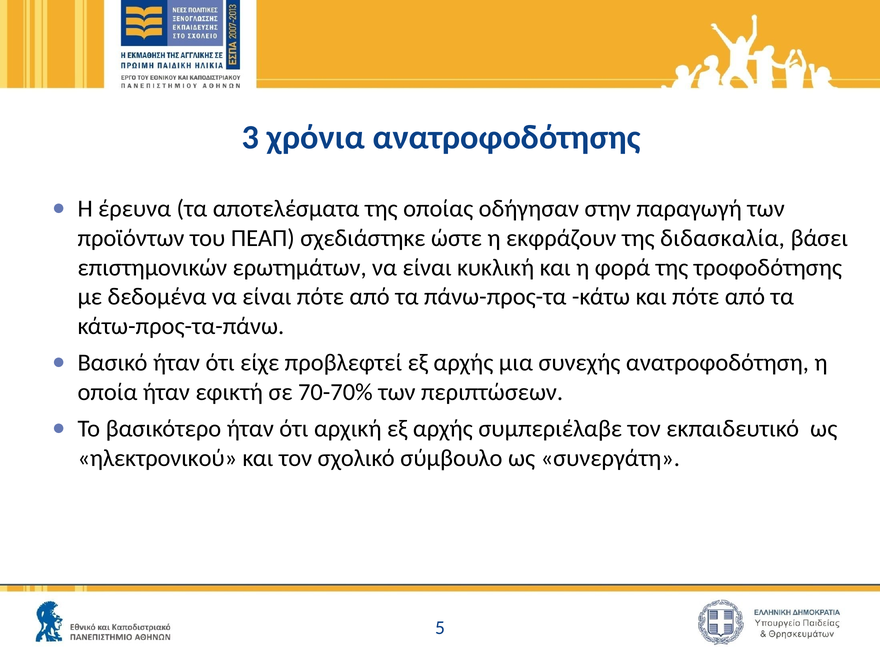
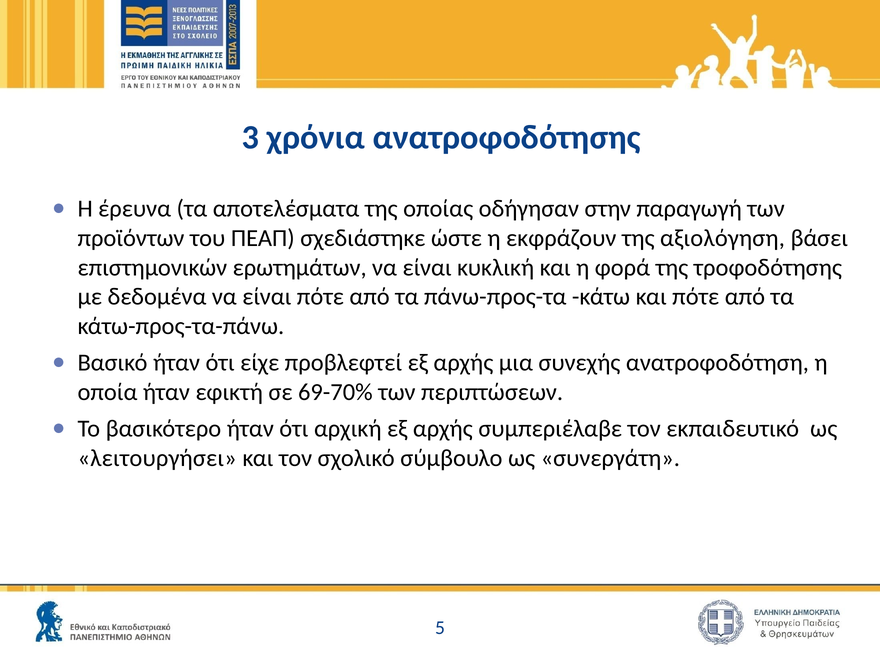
διδασκαλία: διδασκαλία -> αξιολόγηση (722, 238)
70-70%: 70-70% -> 69-70% (335, 392)
ηλεκτρονικού: ηλεκτρονικού -> λειτουργήσει (157, 458)
